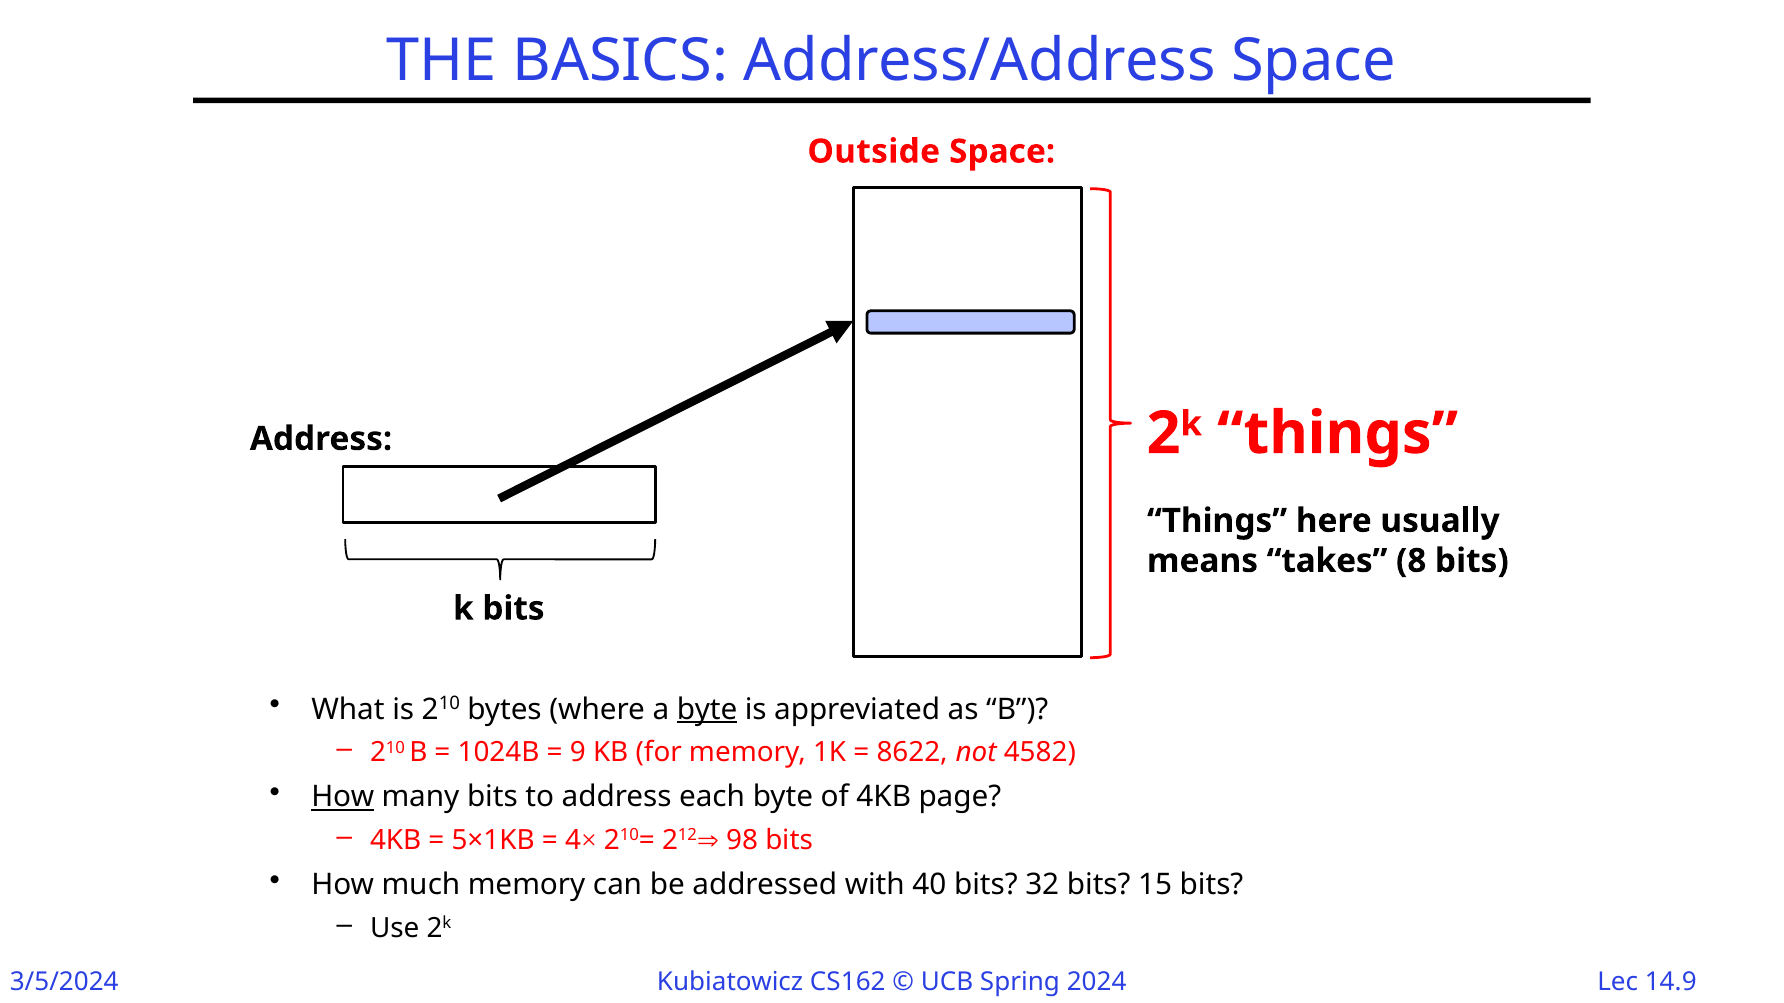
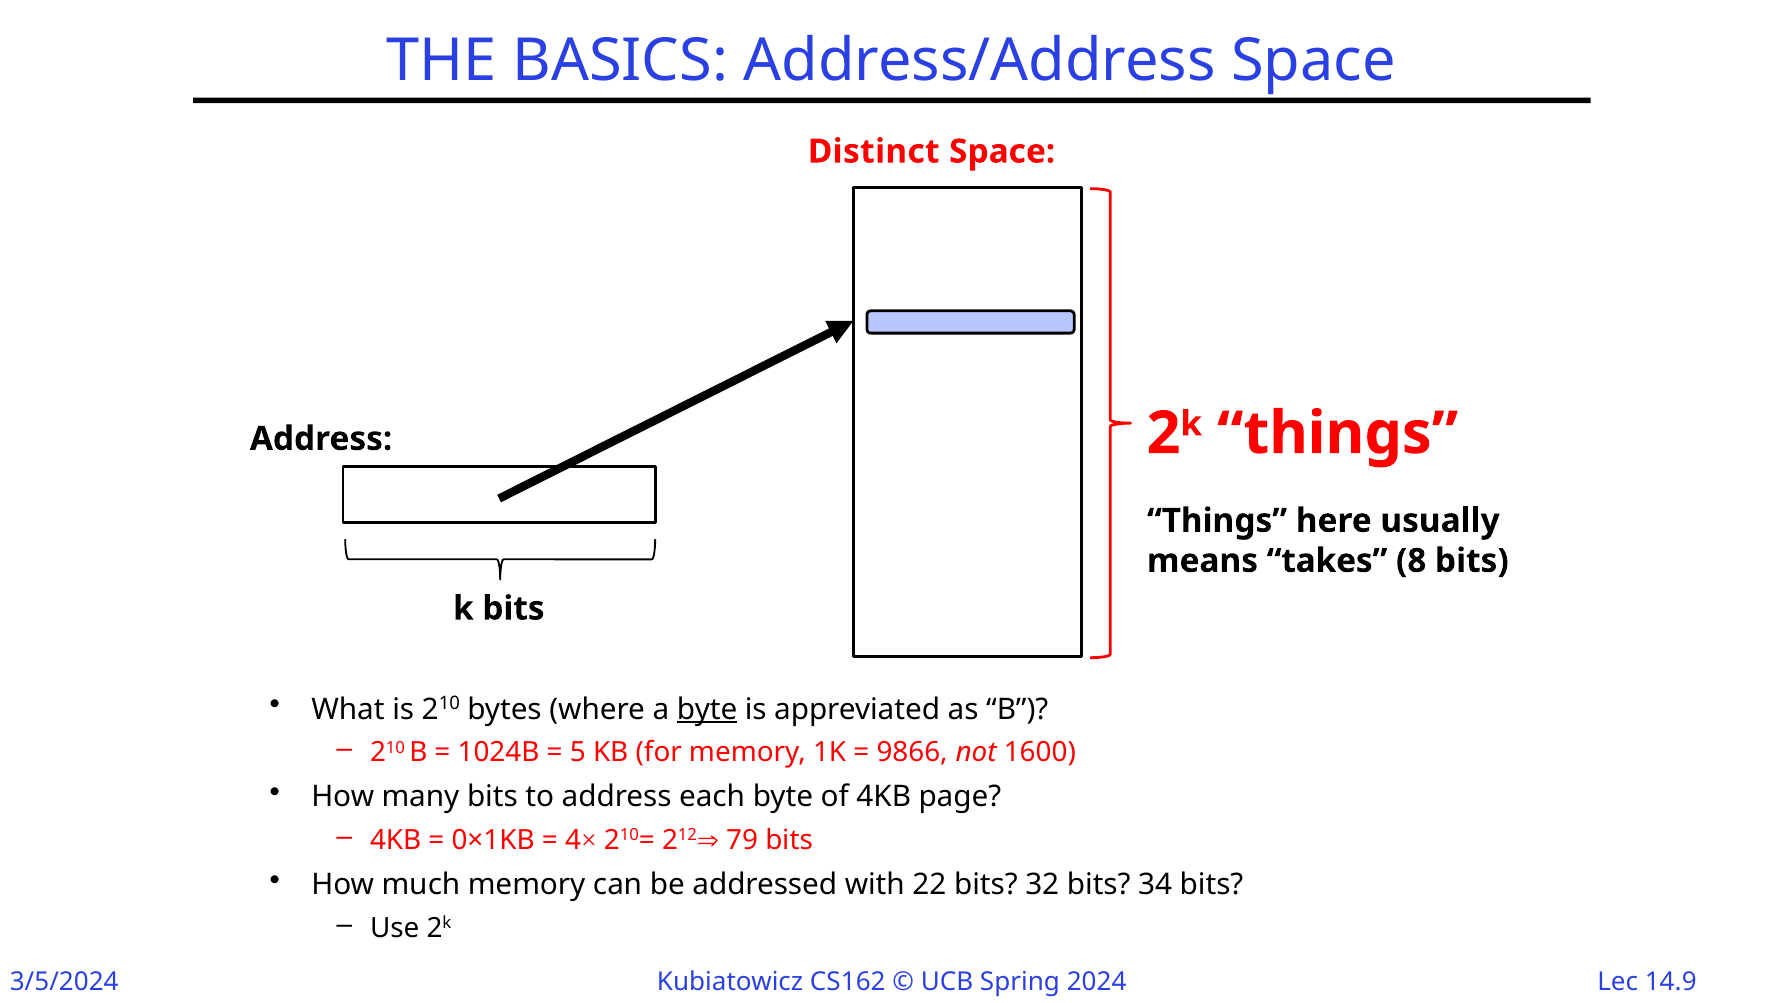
Outside: Outside -> Distinct (874, 152)
9: 9 -> 5 (578, 753)
8622: 8622 -> 9866 (912, 753)
4582: 4582 -> 1600 (1040, 753)
How underline: present -> none (343, 797)
5×1KB: 5×1KB -> 0×1KB (493, 841)
98: 98 -> 79 (742, 841)
40: 40 -> 22 (929, 885)
15: 15 -> 34 (1155, 885)
